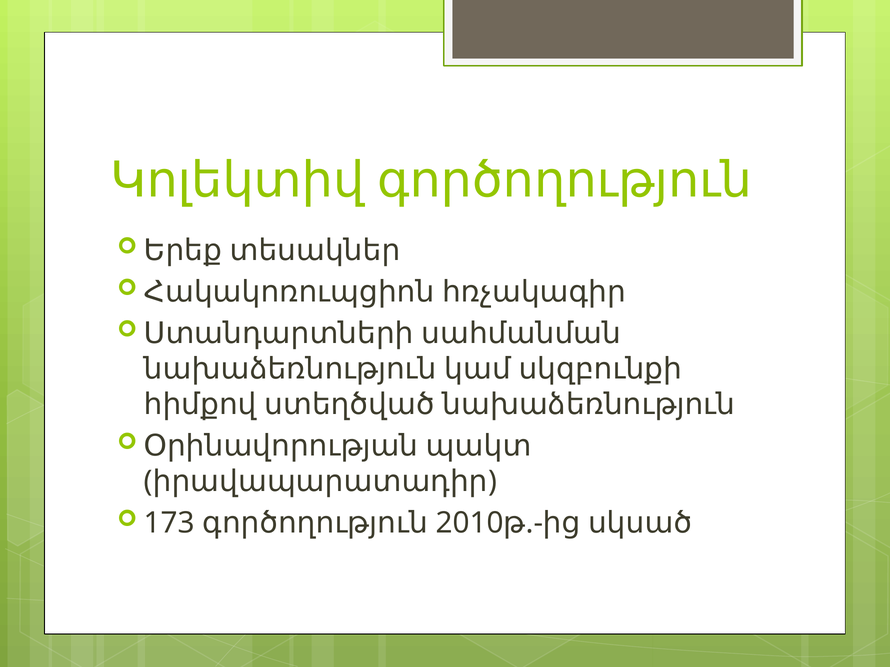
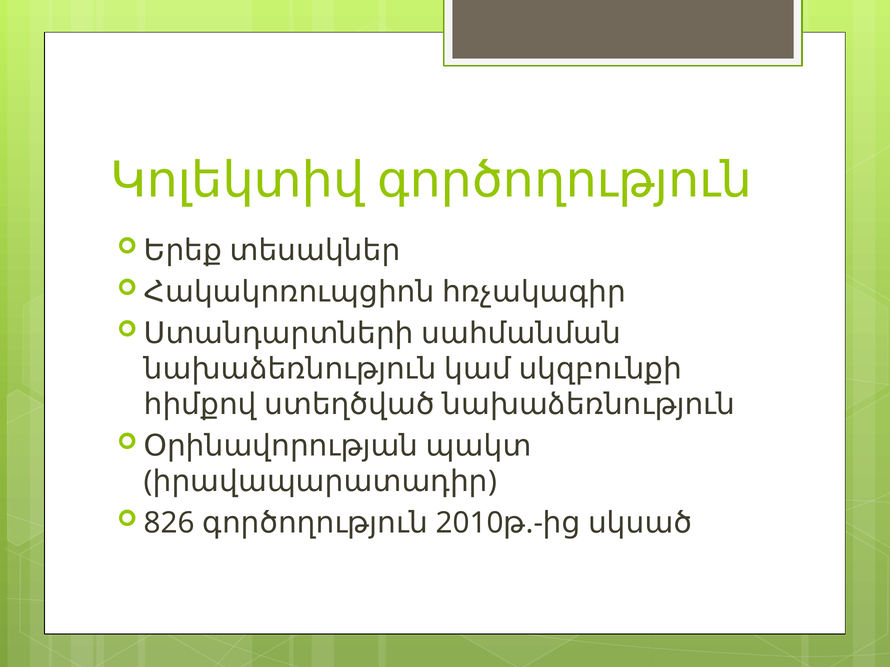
173: 173 -> 826 (169, 523)
